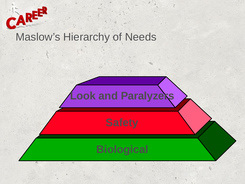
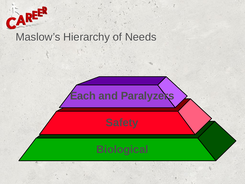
Look: Look -> Each (83, 96)
